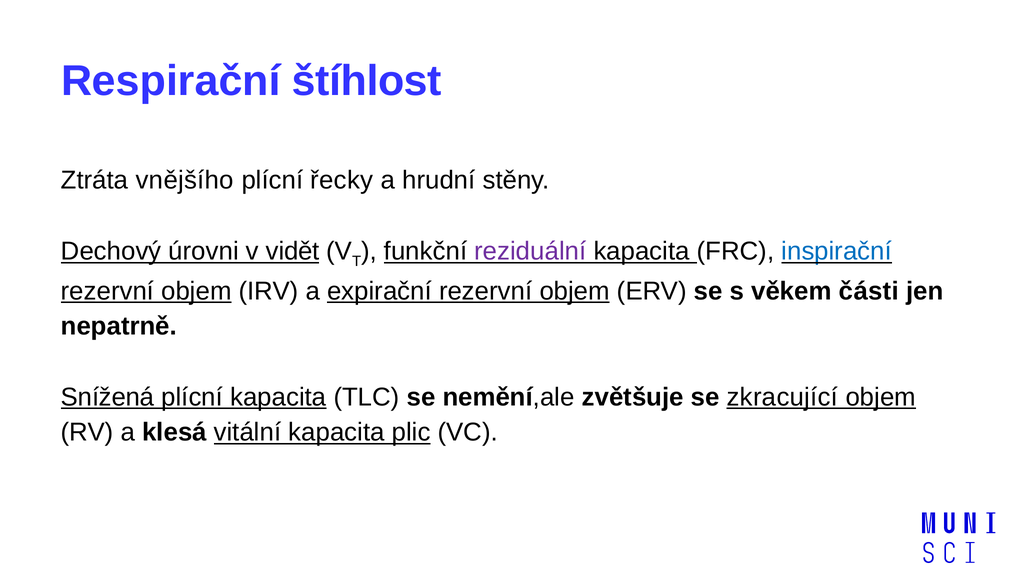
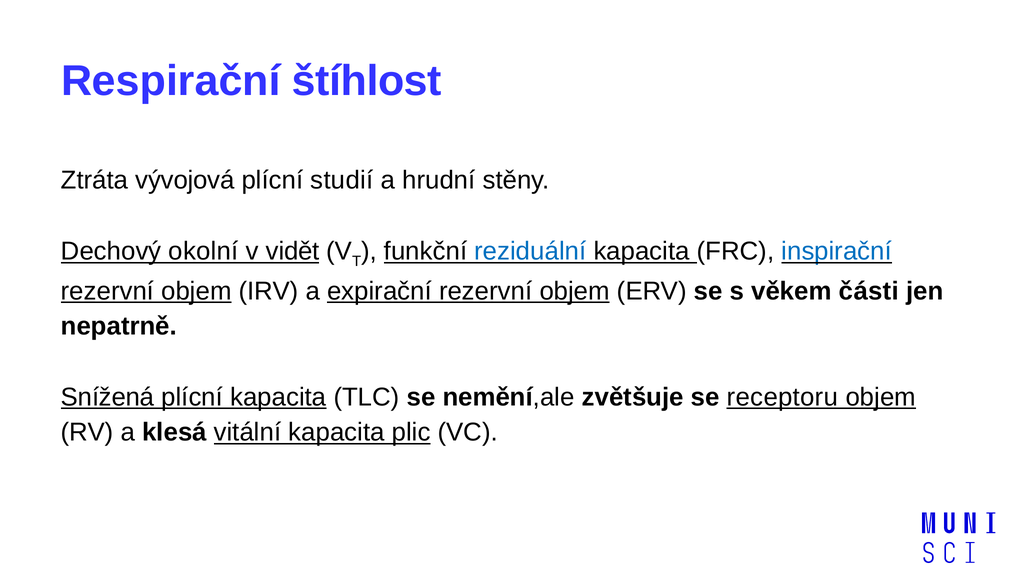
vnějšího: vnějšího -> vývojová (185, 180)
řecky: řecky -> studií (342, 180)
úrovni: úrovni -> okolní (204, 251)
reziduální colour: purple -> blue (530, 251)
zkracující: zkracující -> receptoru (782, 397)
